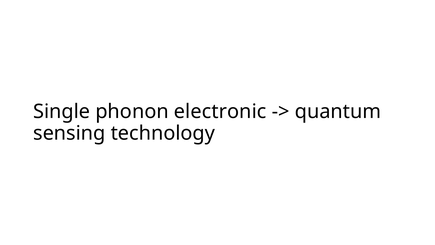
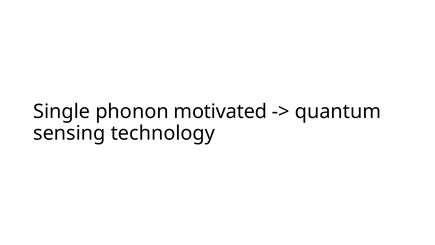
electronic: electronic -> motivated (220, 111)
